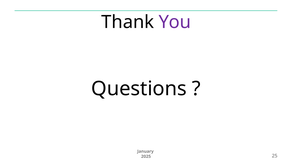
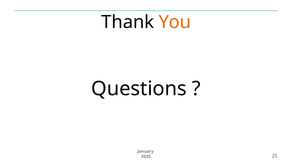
You colour: purple -> orange (175, 22)
